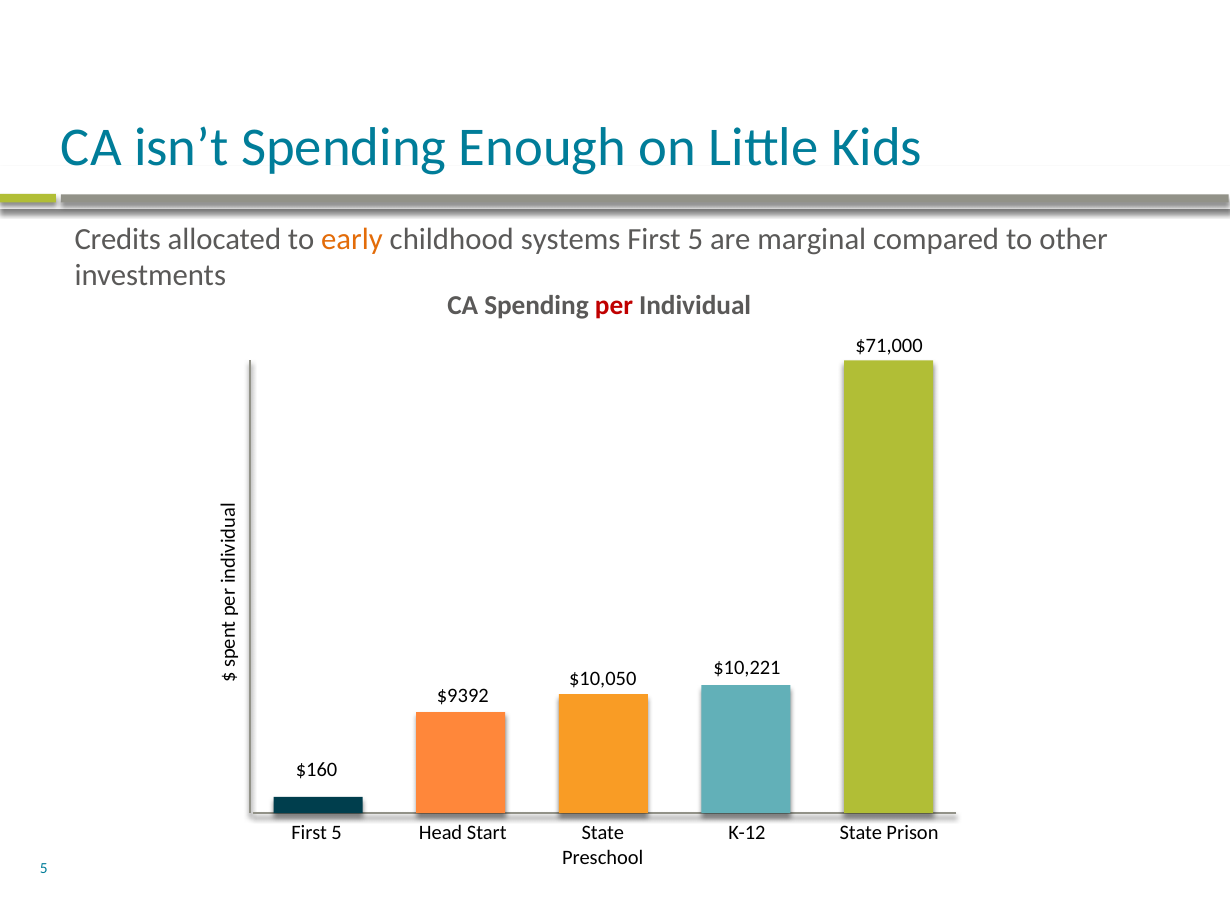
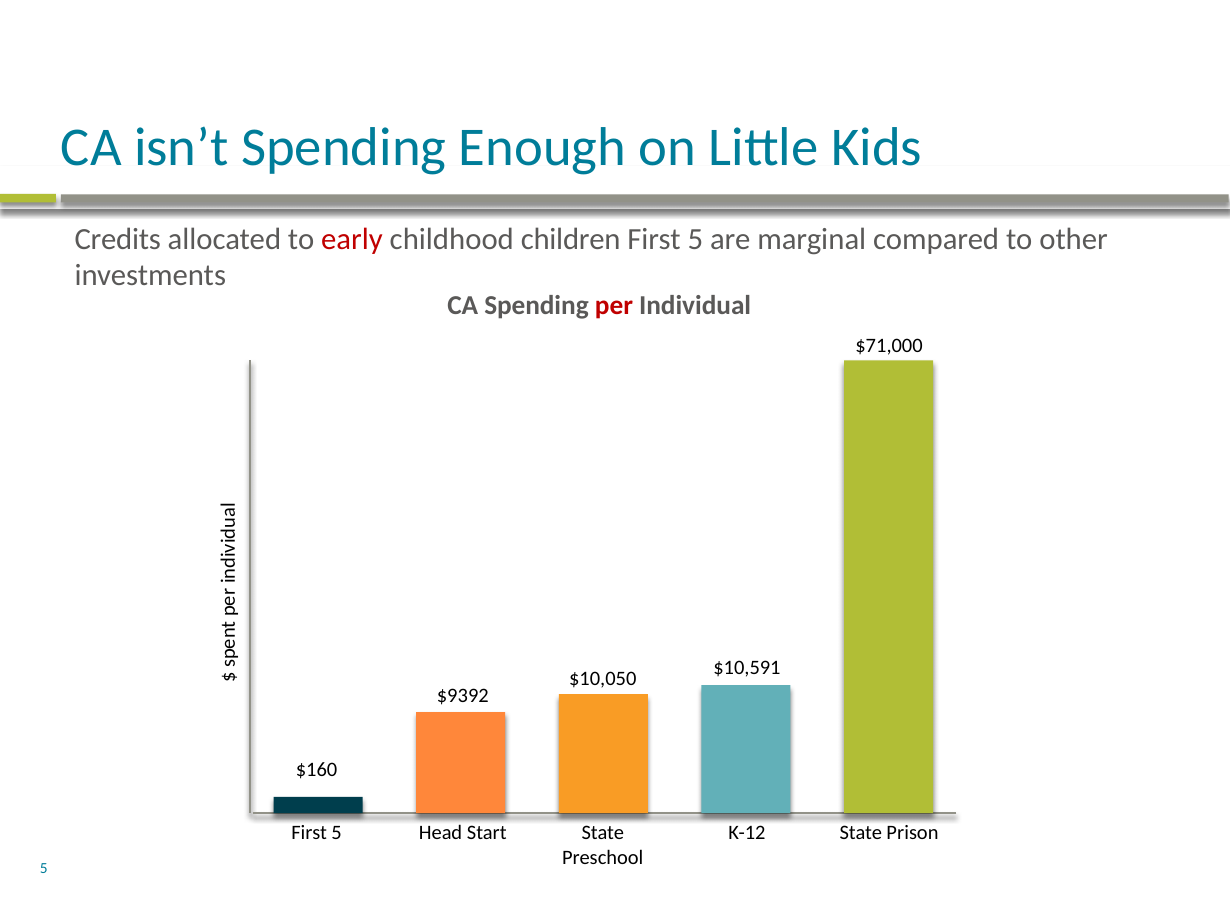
early colour: orange -> red (352, 239)
systems: systems -> children (571, 239)
$10,221: $10,221 -> $10,591 (747, 668)
